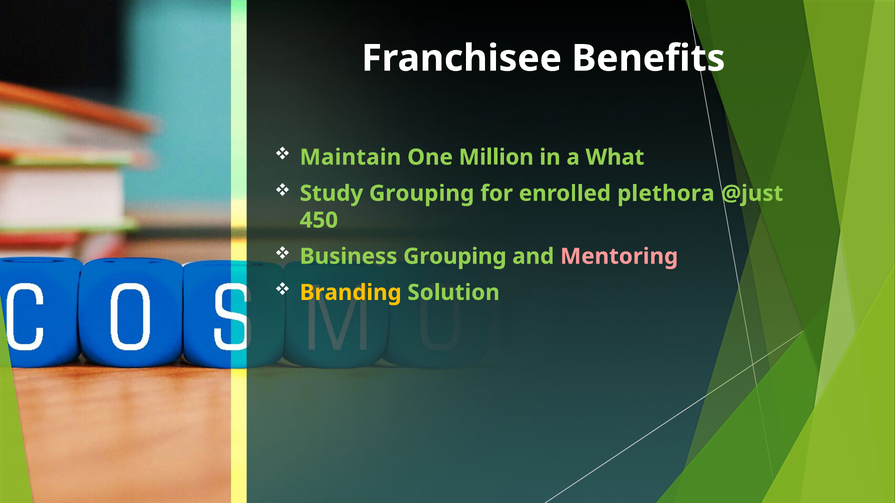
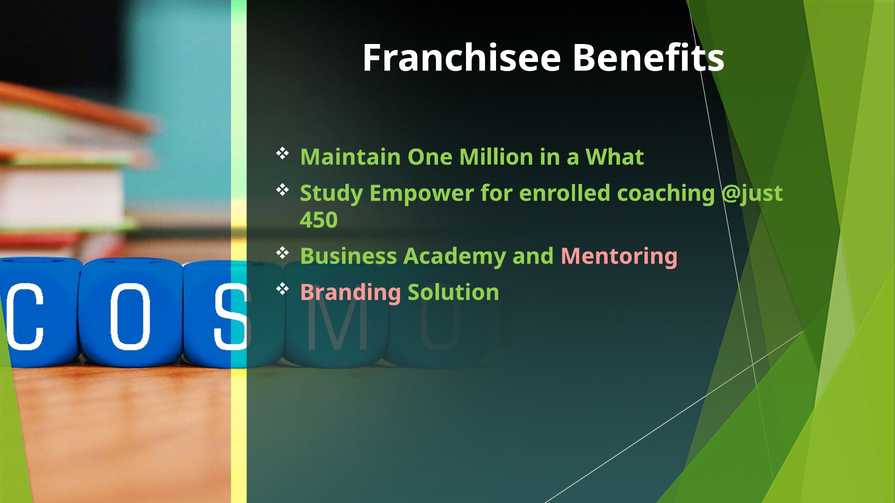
Study Grouping: Grouping -> Empower (422, 194)
plethora: plethora -> coaching (666, 194)
Business Grouping: Grouping -> Academy (455, 257)
Branding colour: yellow -> pink (351, 293)
